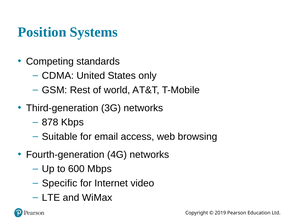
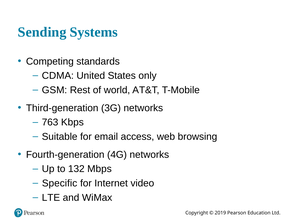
Position: Position -> Sending (42, 32)
878: 878 -> 763 (50, 122)
600: 600 -> 132 (76, 169)
